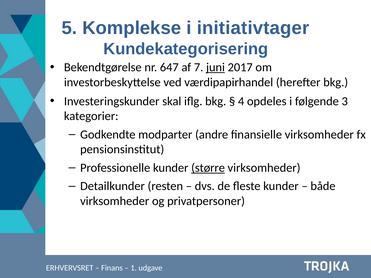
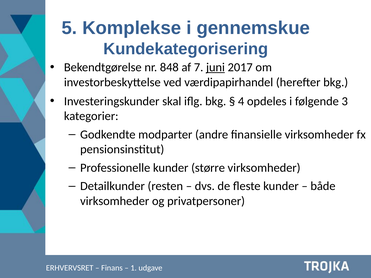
initiativtager: initiativtager -> gennemskue (253, 28)
647: 647 -> 848 (169, 67)
større underline: present -> none (208, 168)
